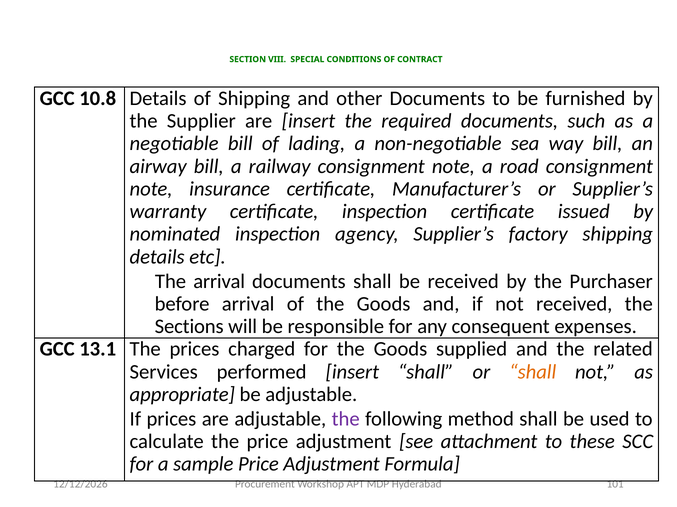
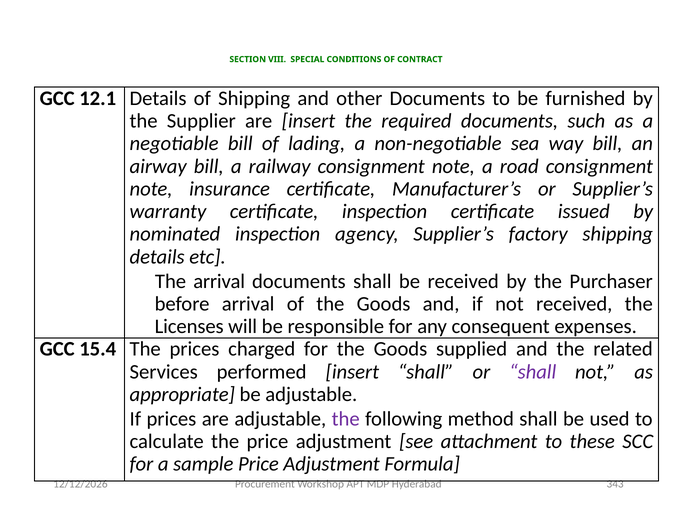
10.8: 10.8 -> 12.1 (98, 99)
Sections: Sections -> Licenses (189, 327)
13.1: 13.1 -> 15.4 (98, 350)
shall colour: orange -> purple (533, 372)
101: 101 -> 343 (615, 485)
